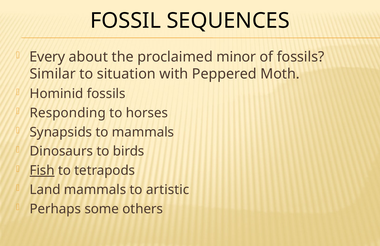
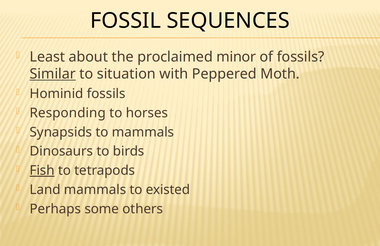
Every: Every -> Least (47, 57)
Similar underline: none -> present (53, 74)
artistic: artistic -> existed (168, 190)
